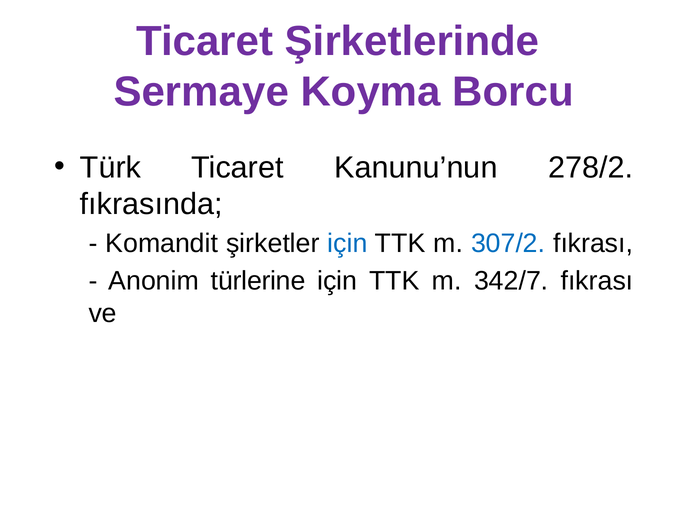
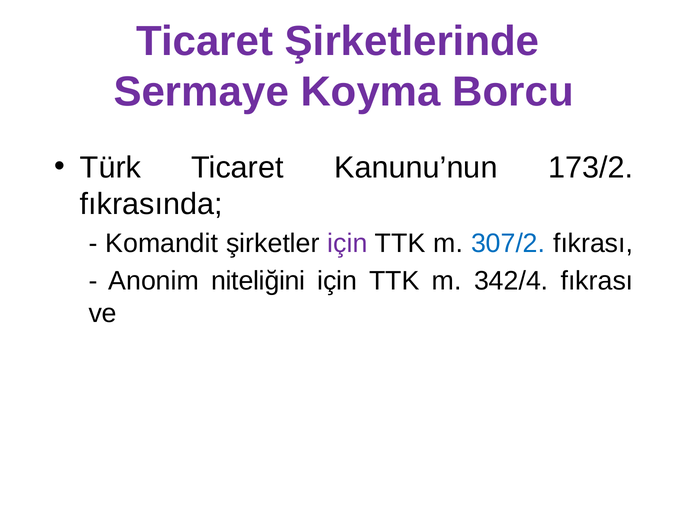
278/2: 278/2 -> 173/2 (591, 167)
için colour: blue -> purple (348, 244)
türlerine: türlerine -> niteliğini (258, 281)
342/7: 342/7 -> 342/4 (511, 281)
